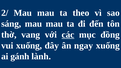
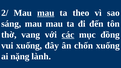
mau underline: none -> present (46, 13)
ngay: ngay -> chốn (84, 46)
gánh: gánh -> nặng (20, 56)
